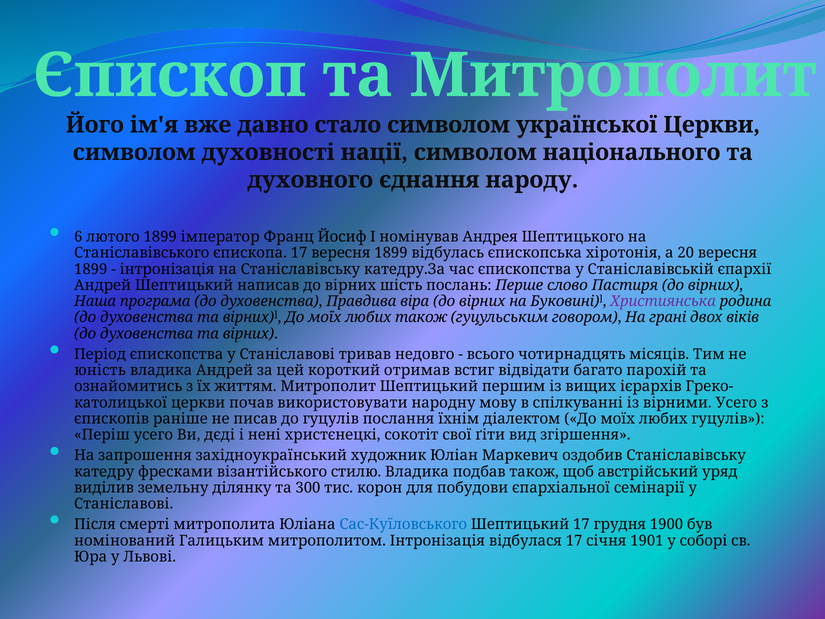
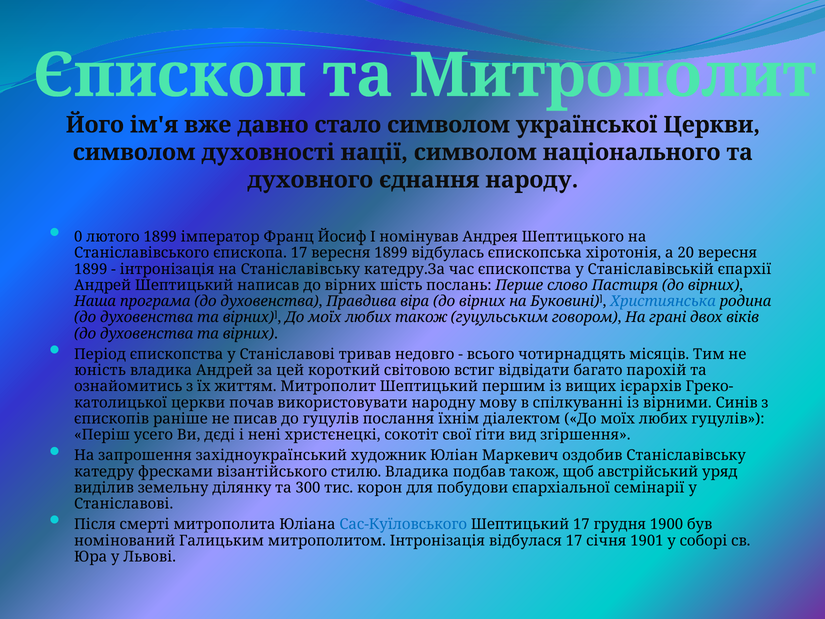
6: 6 -> 0 (78, 237)
Християнська colour: purple -> blue (663, 301)
отримав: отримав -> світовою (417, 370)
вірними Усего: Усего -> Синів (737, 402)
